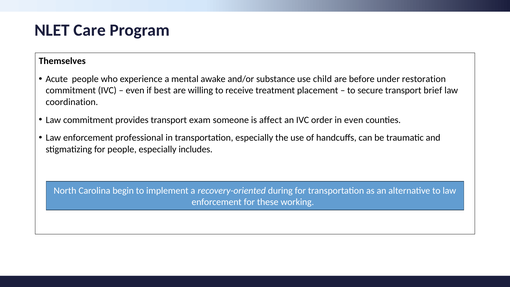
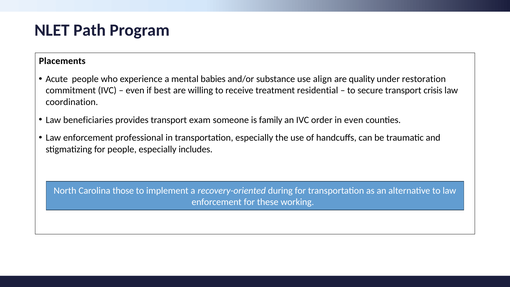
Care: Care -> Path (90, 30)
Themselves: Themselves -> Placements (62, 61)
awake: awake -> babies (213, 79)
child: child -> align (322, 79)
before: before -> quality (362, 79)
placement: placement -> residential (318, 90)
brief: brief -> crisis (433, 90)
Law commitment: commitment -> beneficiaries (88, 120)
affect: affect -> family (271, 120)
begin: begin -> those (123, 190)
